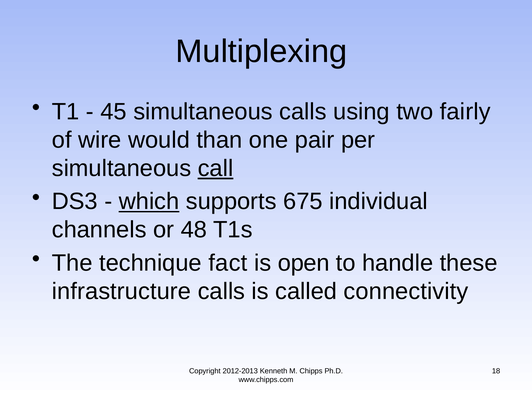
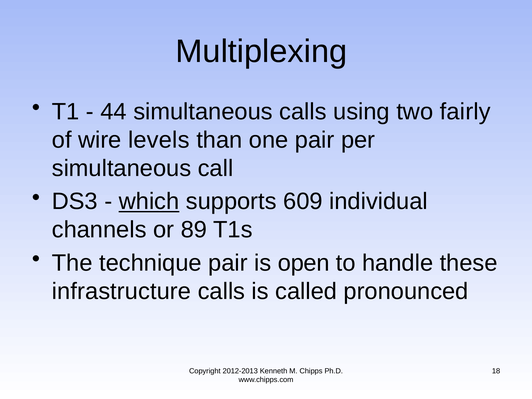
45: 45 -> 44 (114, 112)
would: would -> levels (159, 140)
call underline: present -> none (216, 168)
675: 675 -> 609 (303, 201)
48: 48 -> 89 (194, 230)
technique fact: fact -> pair (228, 263)
connectivity: connectivity -> pronounced (406, 291)
